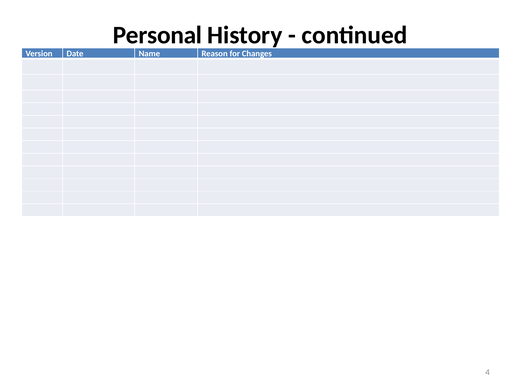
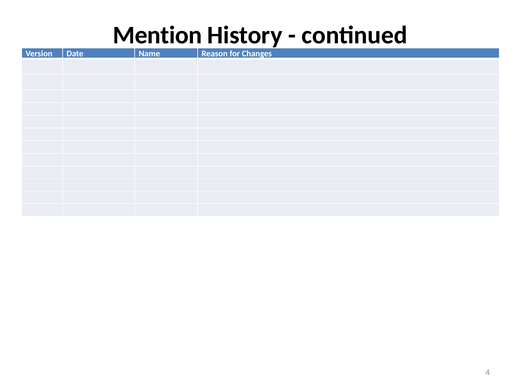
Personal: Personal -> Mention (157, 35)
